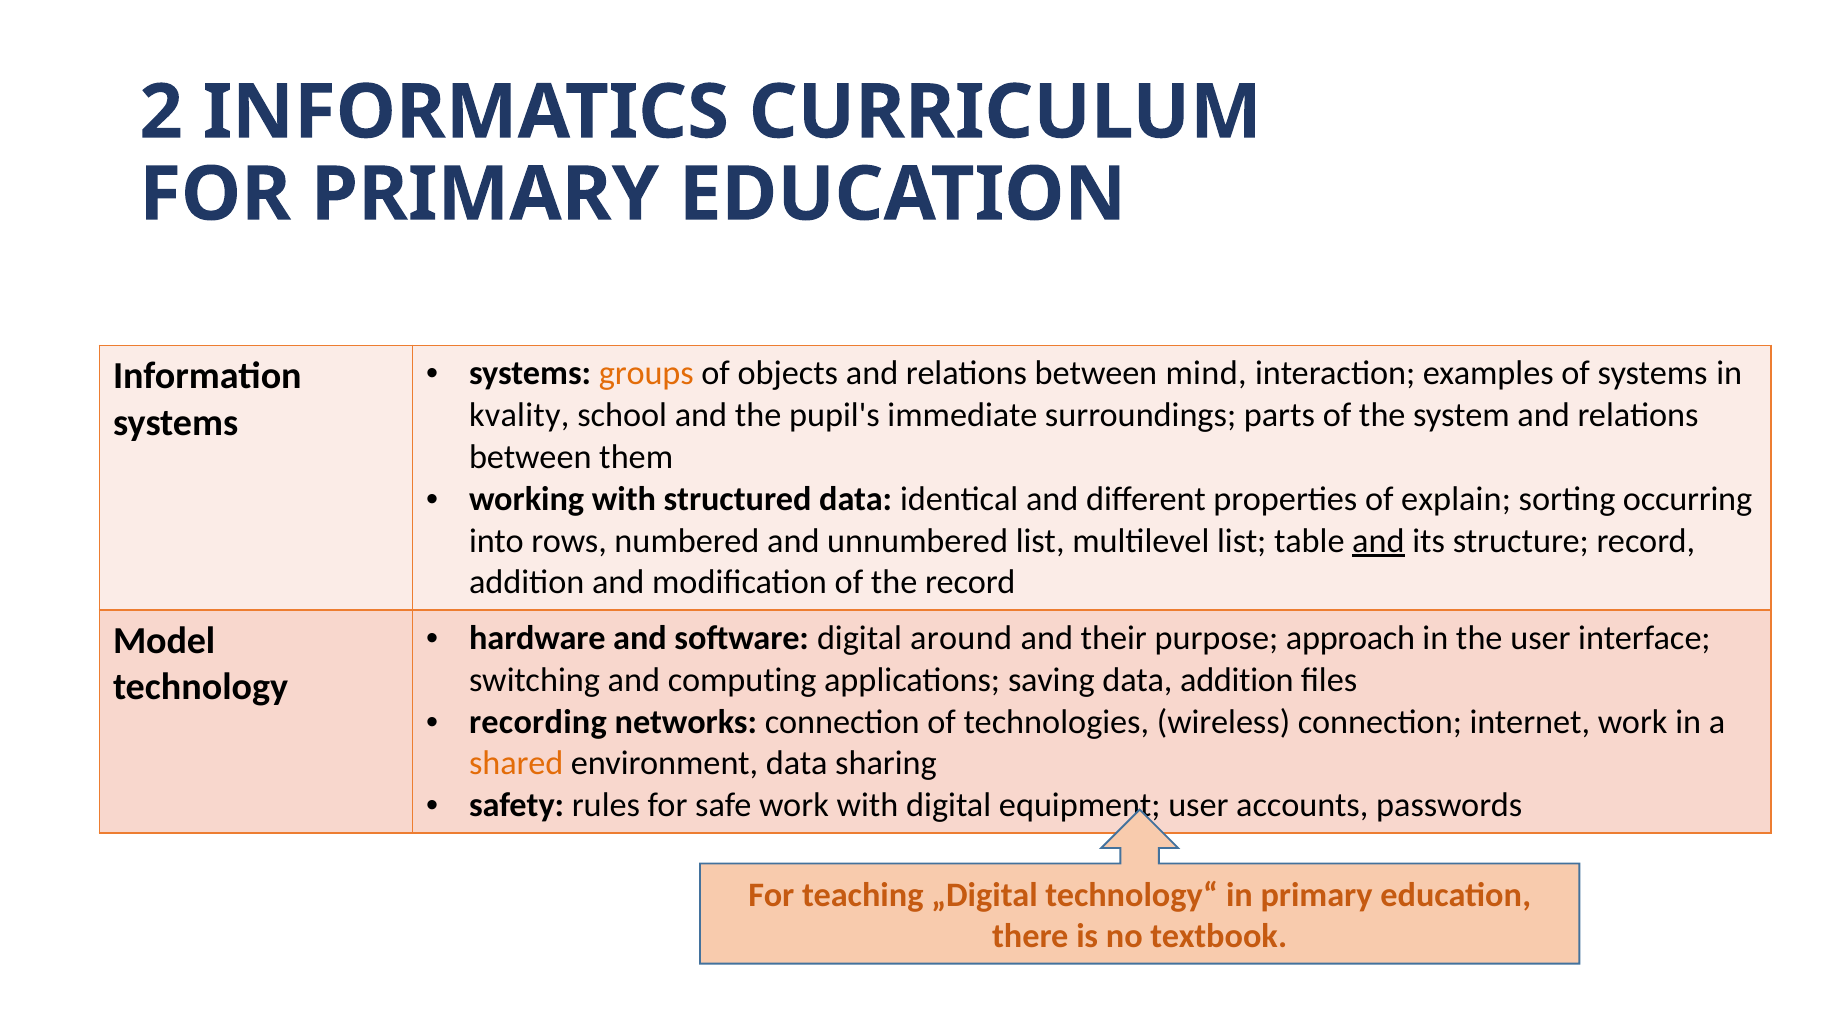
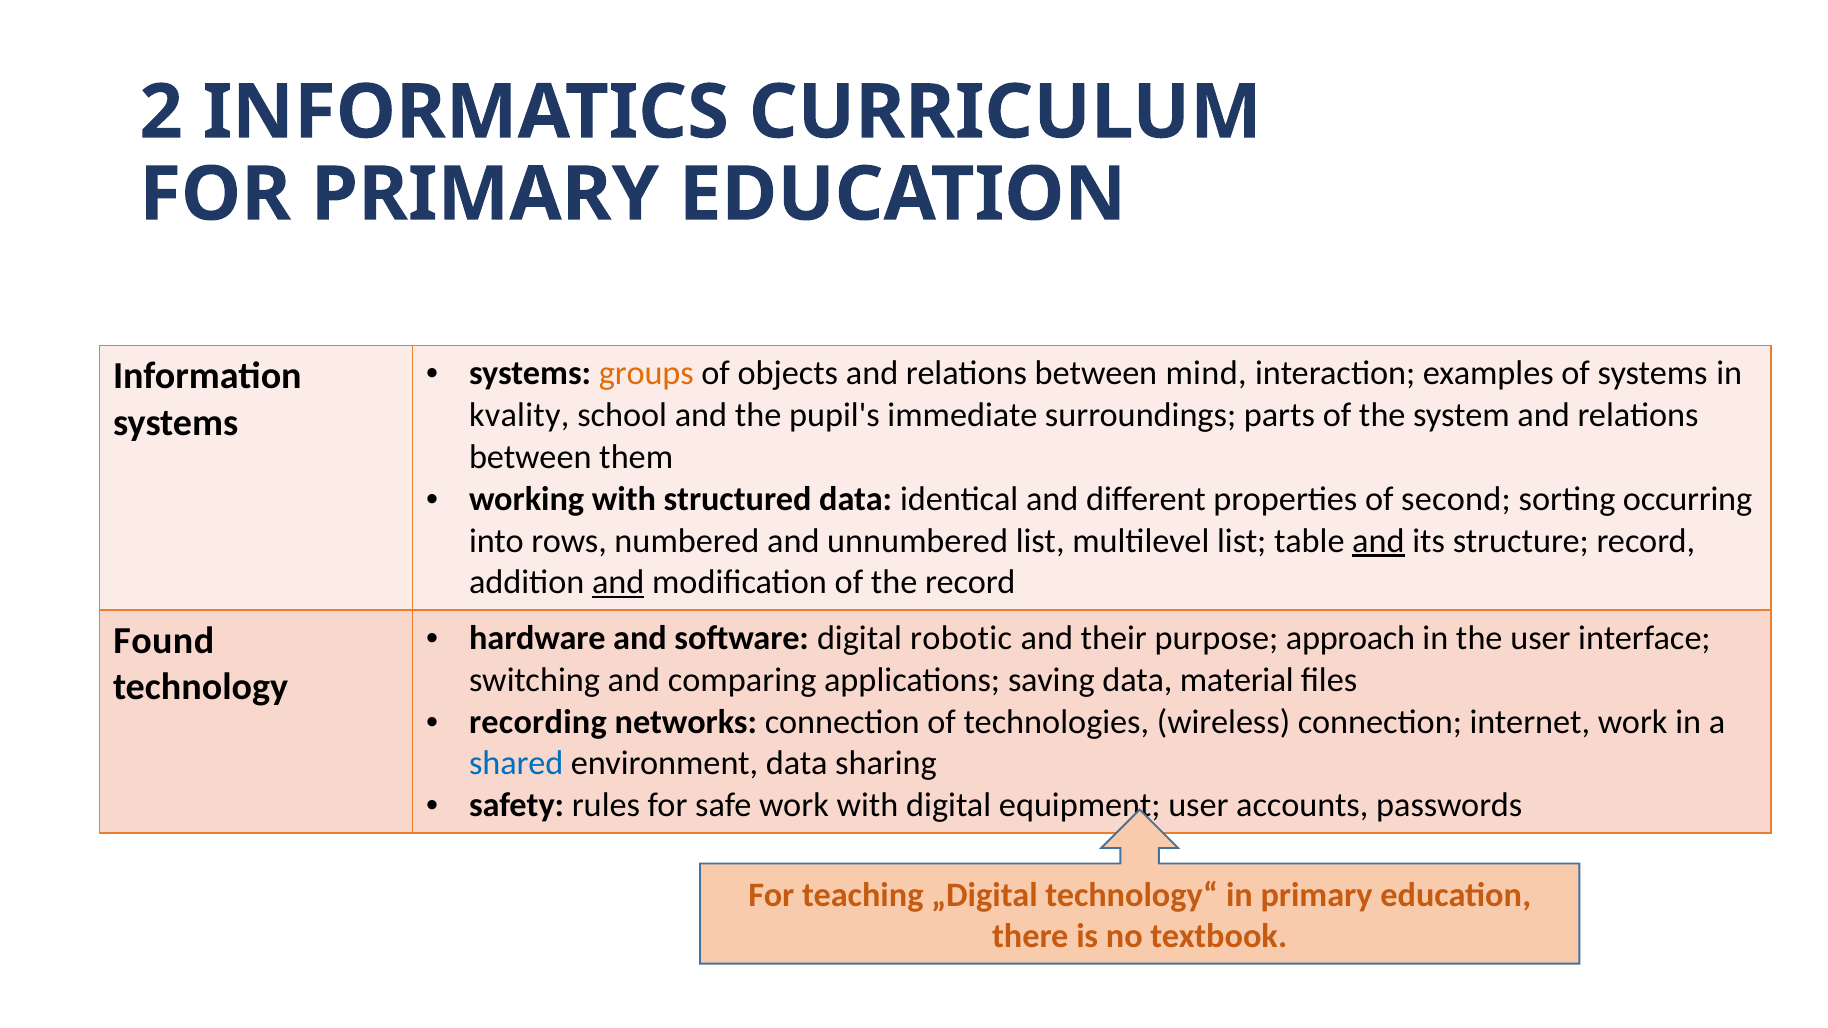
explain: explain -> second (1456, 499)
and underline: none -> present (618, 583)
around: around -> robotic (961, 638)
Model: Model -> Found (164, 641)
computing: computing -> comparing (742, 680)
data addition: addition -> material (1237, 680)
shared colour: orange -> blue (516, 764)
